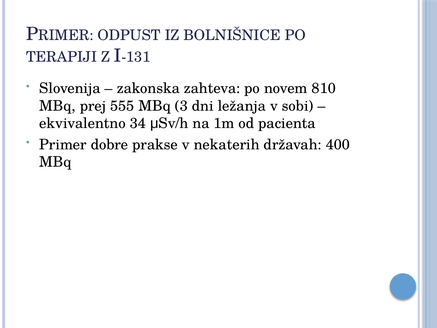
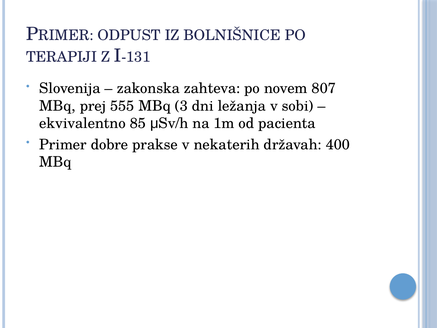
810: 810 -> 807 (324, 88)
34: 34 -> 85 (138, 123)
